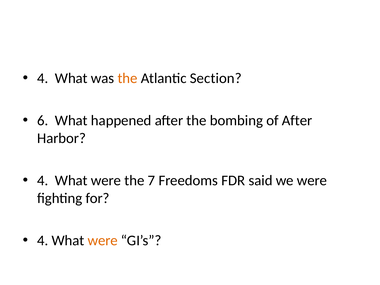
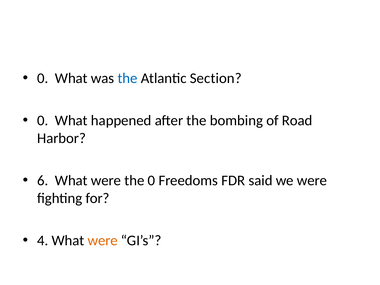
4: 4 -> 0 (43, 78)
the colour: orange -> blue (128, 78)
6: 6 -> 0 (43, 121)
of After: After -> Road (297, 121)
4: 4 -> 6 (43, 181)
the 7: 7 -> 0 (151, 181)
